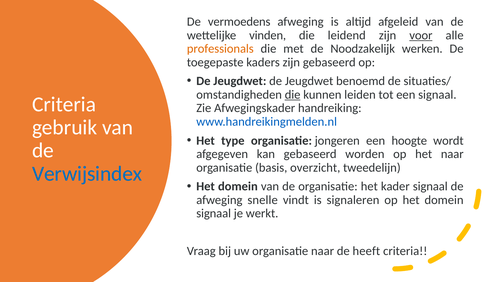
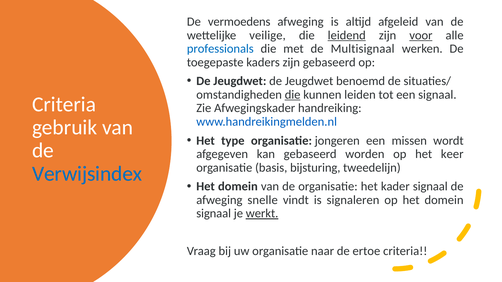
vinden: vinden -> veilige (268, 35)
leidend underline: none -> present (347, 35)
professionals colour: orange -> blue (220, 49)
Noodzakelijk: Noodzakelijk -> Multisignaal (363, 49)
hoogte: hoogte -> missen (409, 141)
het naar: naar -> keer (452, 154)
overzicht: overzicht -> bijsturing (315, 168)
werkt underline: none -> present (262, 214)
heeft: heeft -> ertoe (366, 251)
